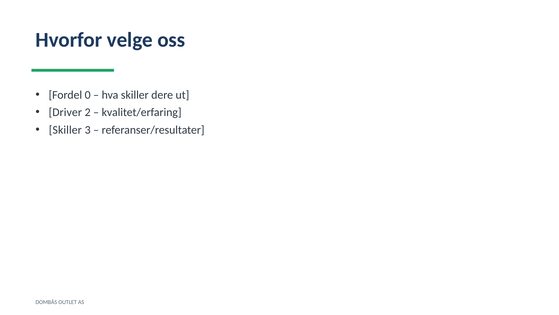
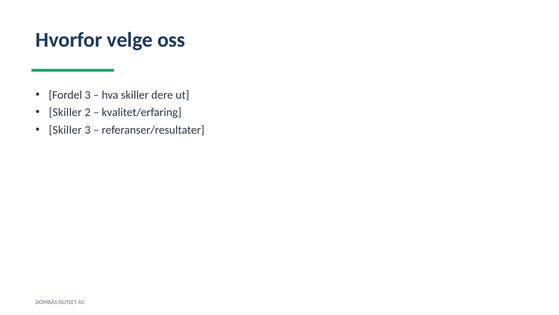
Fordel 0: 0 -> 3 (88, 95)
Driver: Driver -> Skiller (65, 112)
